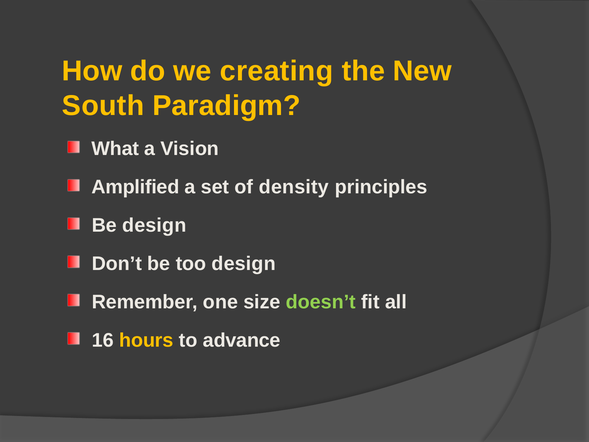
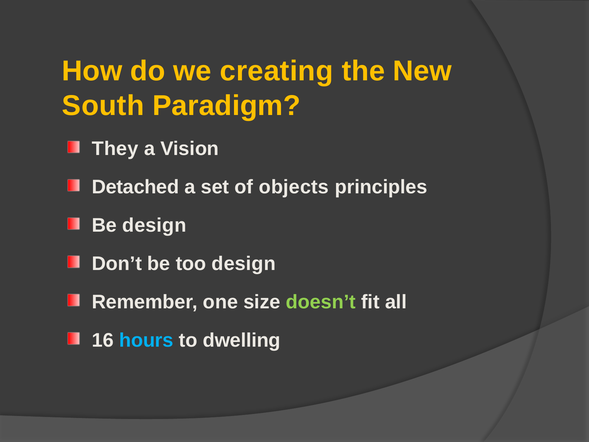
What: What -> They (115, 149)
Amplified: Amplified -> Detached (135, 187)
density: density -> objects (294, 187)
hours colour: yellow -> light blue (146, 340)
advance: advance -> dwelling (242, 340)
